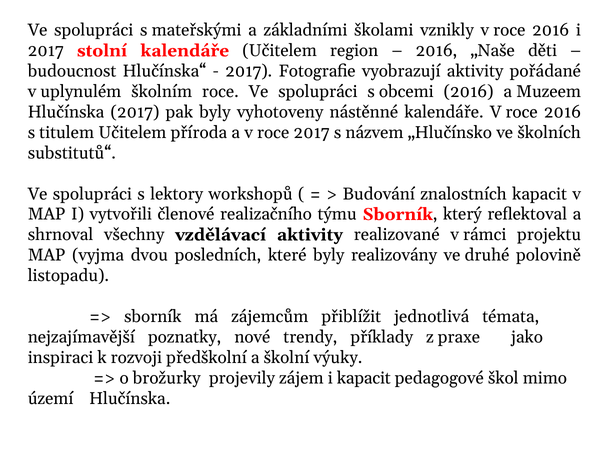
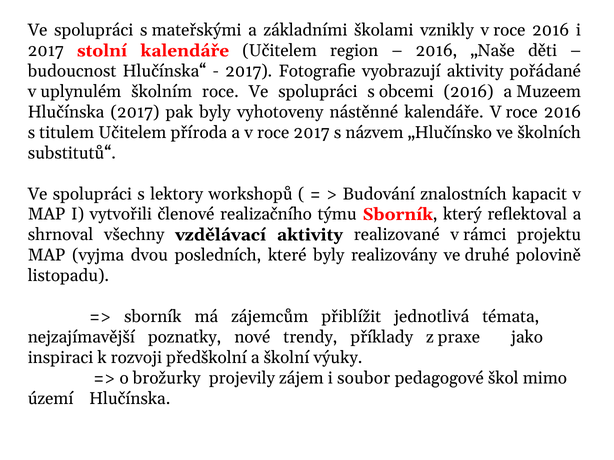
i kapacit: kapacit -> soubor (364, 378)
